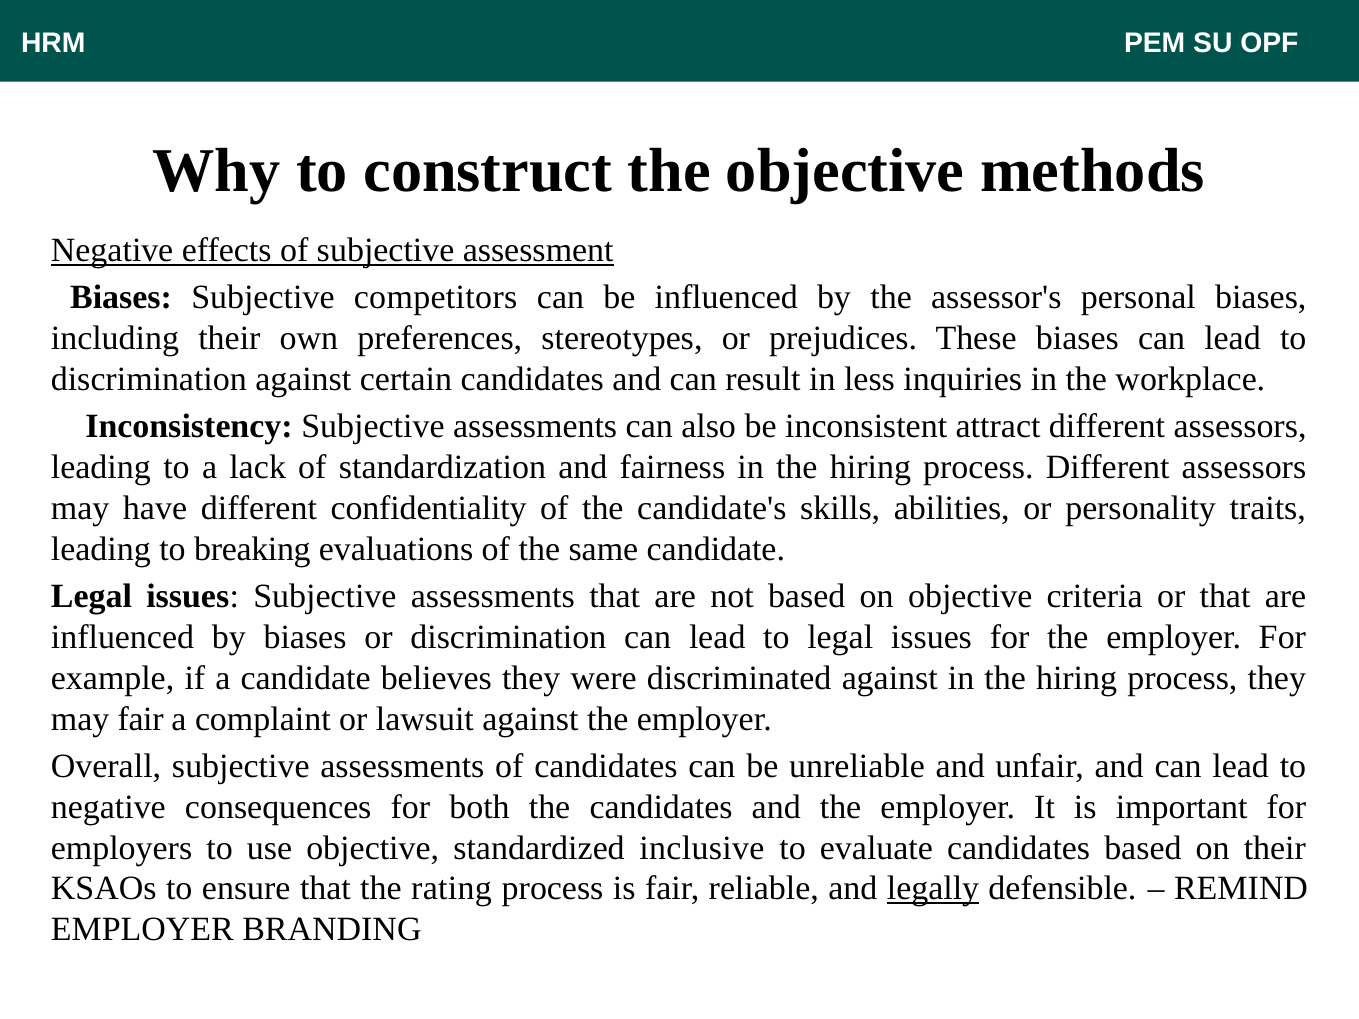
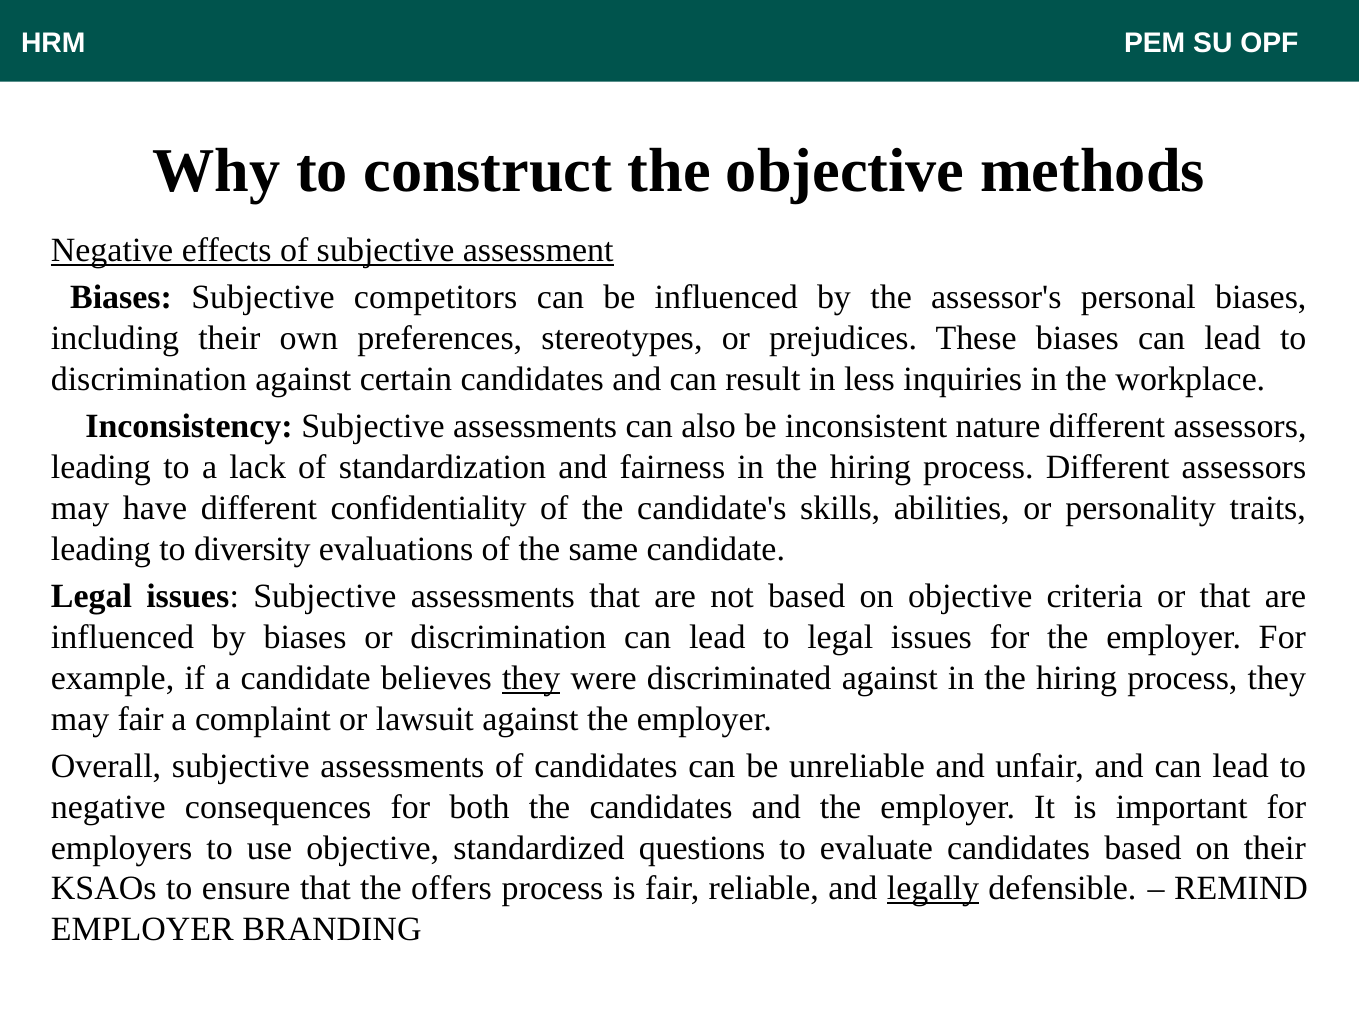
attract: attract -> nature (998, 427)
breaking: breaking -> diversity (252, 549)
they underline: none -> present (531, 678)
inclusive: inclusive -> questions (702, 848)
rating: rating -> offers (452, 889)
